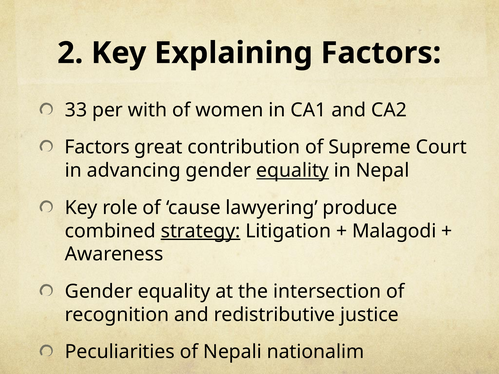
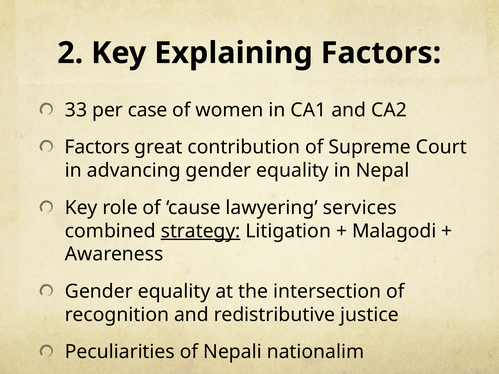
with: with -> case (148, 110)
equality underline: present -> none (293, 171)
produce: produce -> services (360, 208)
